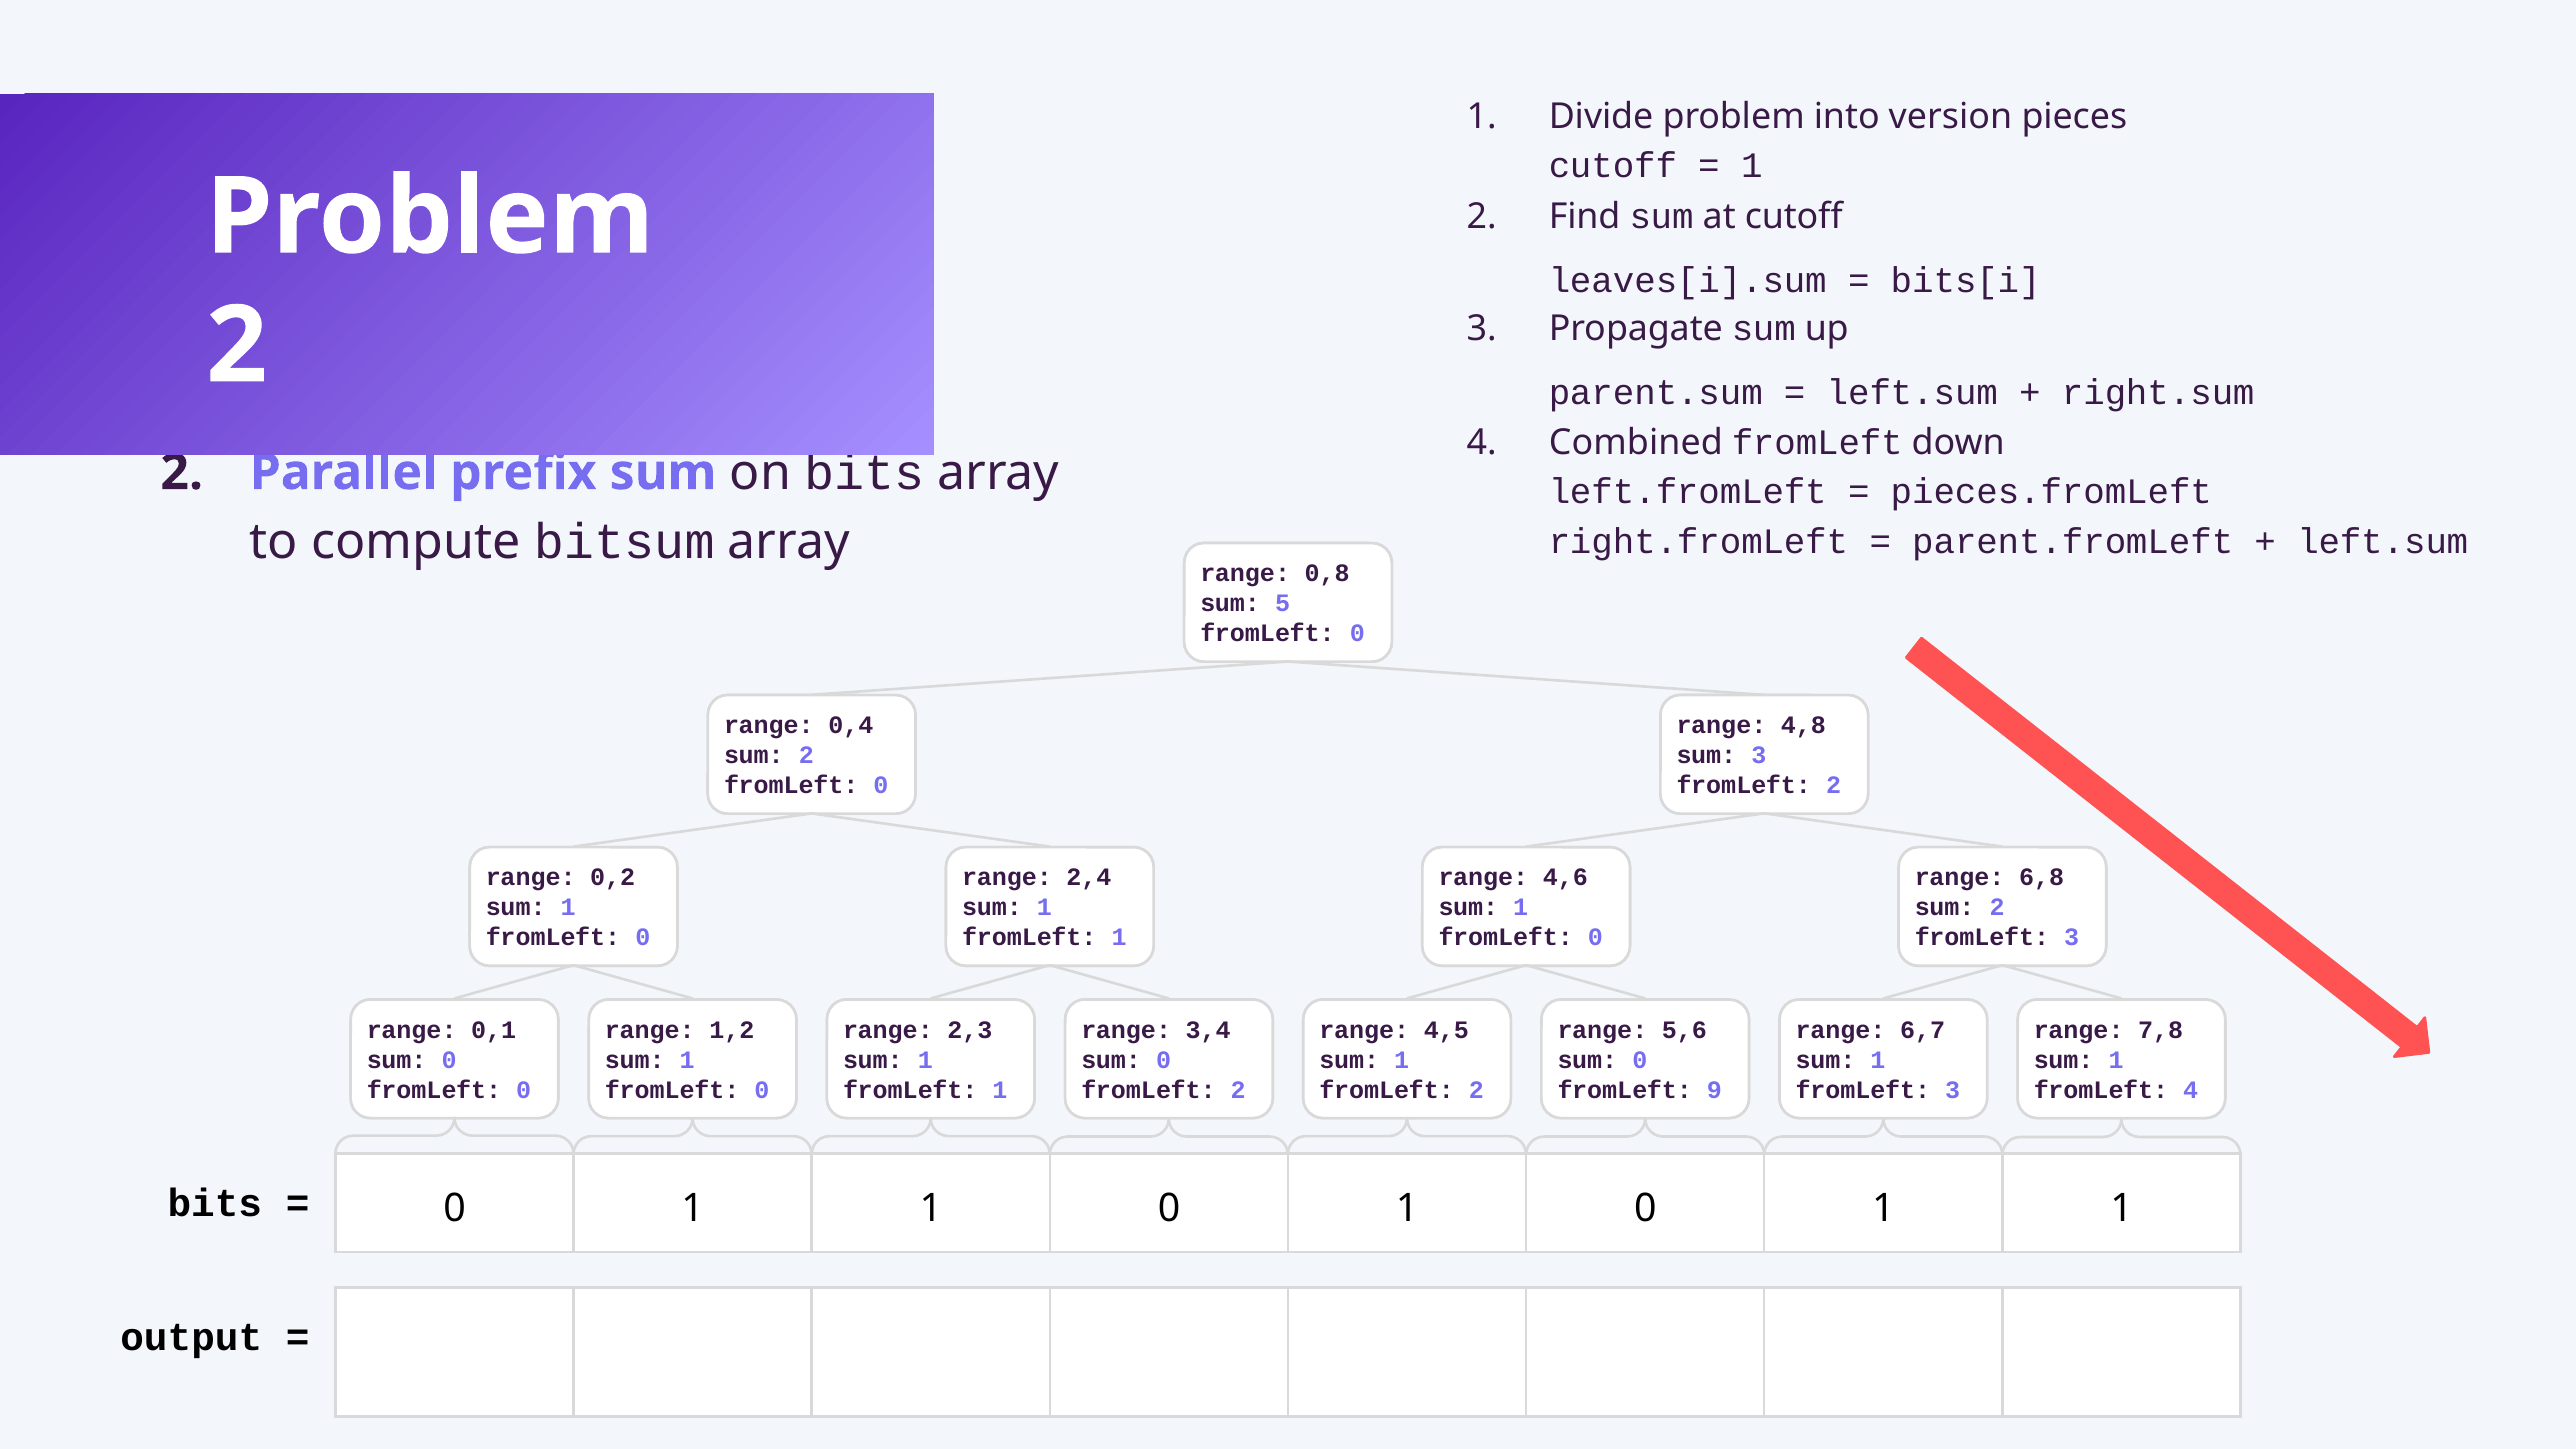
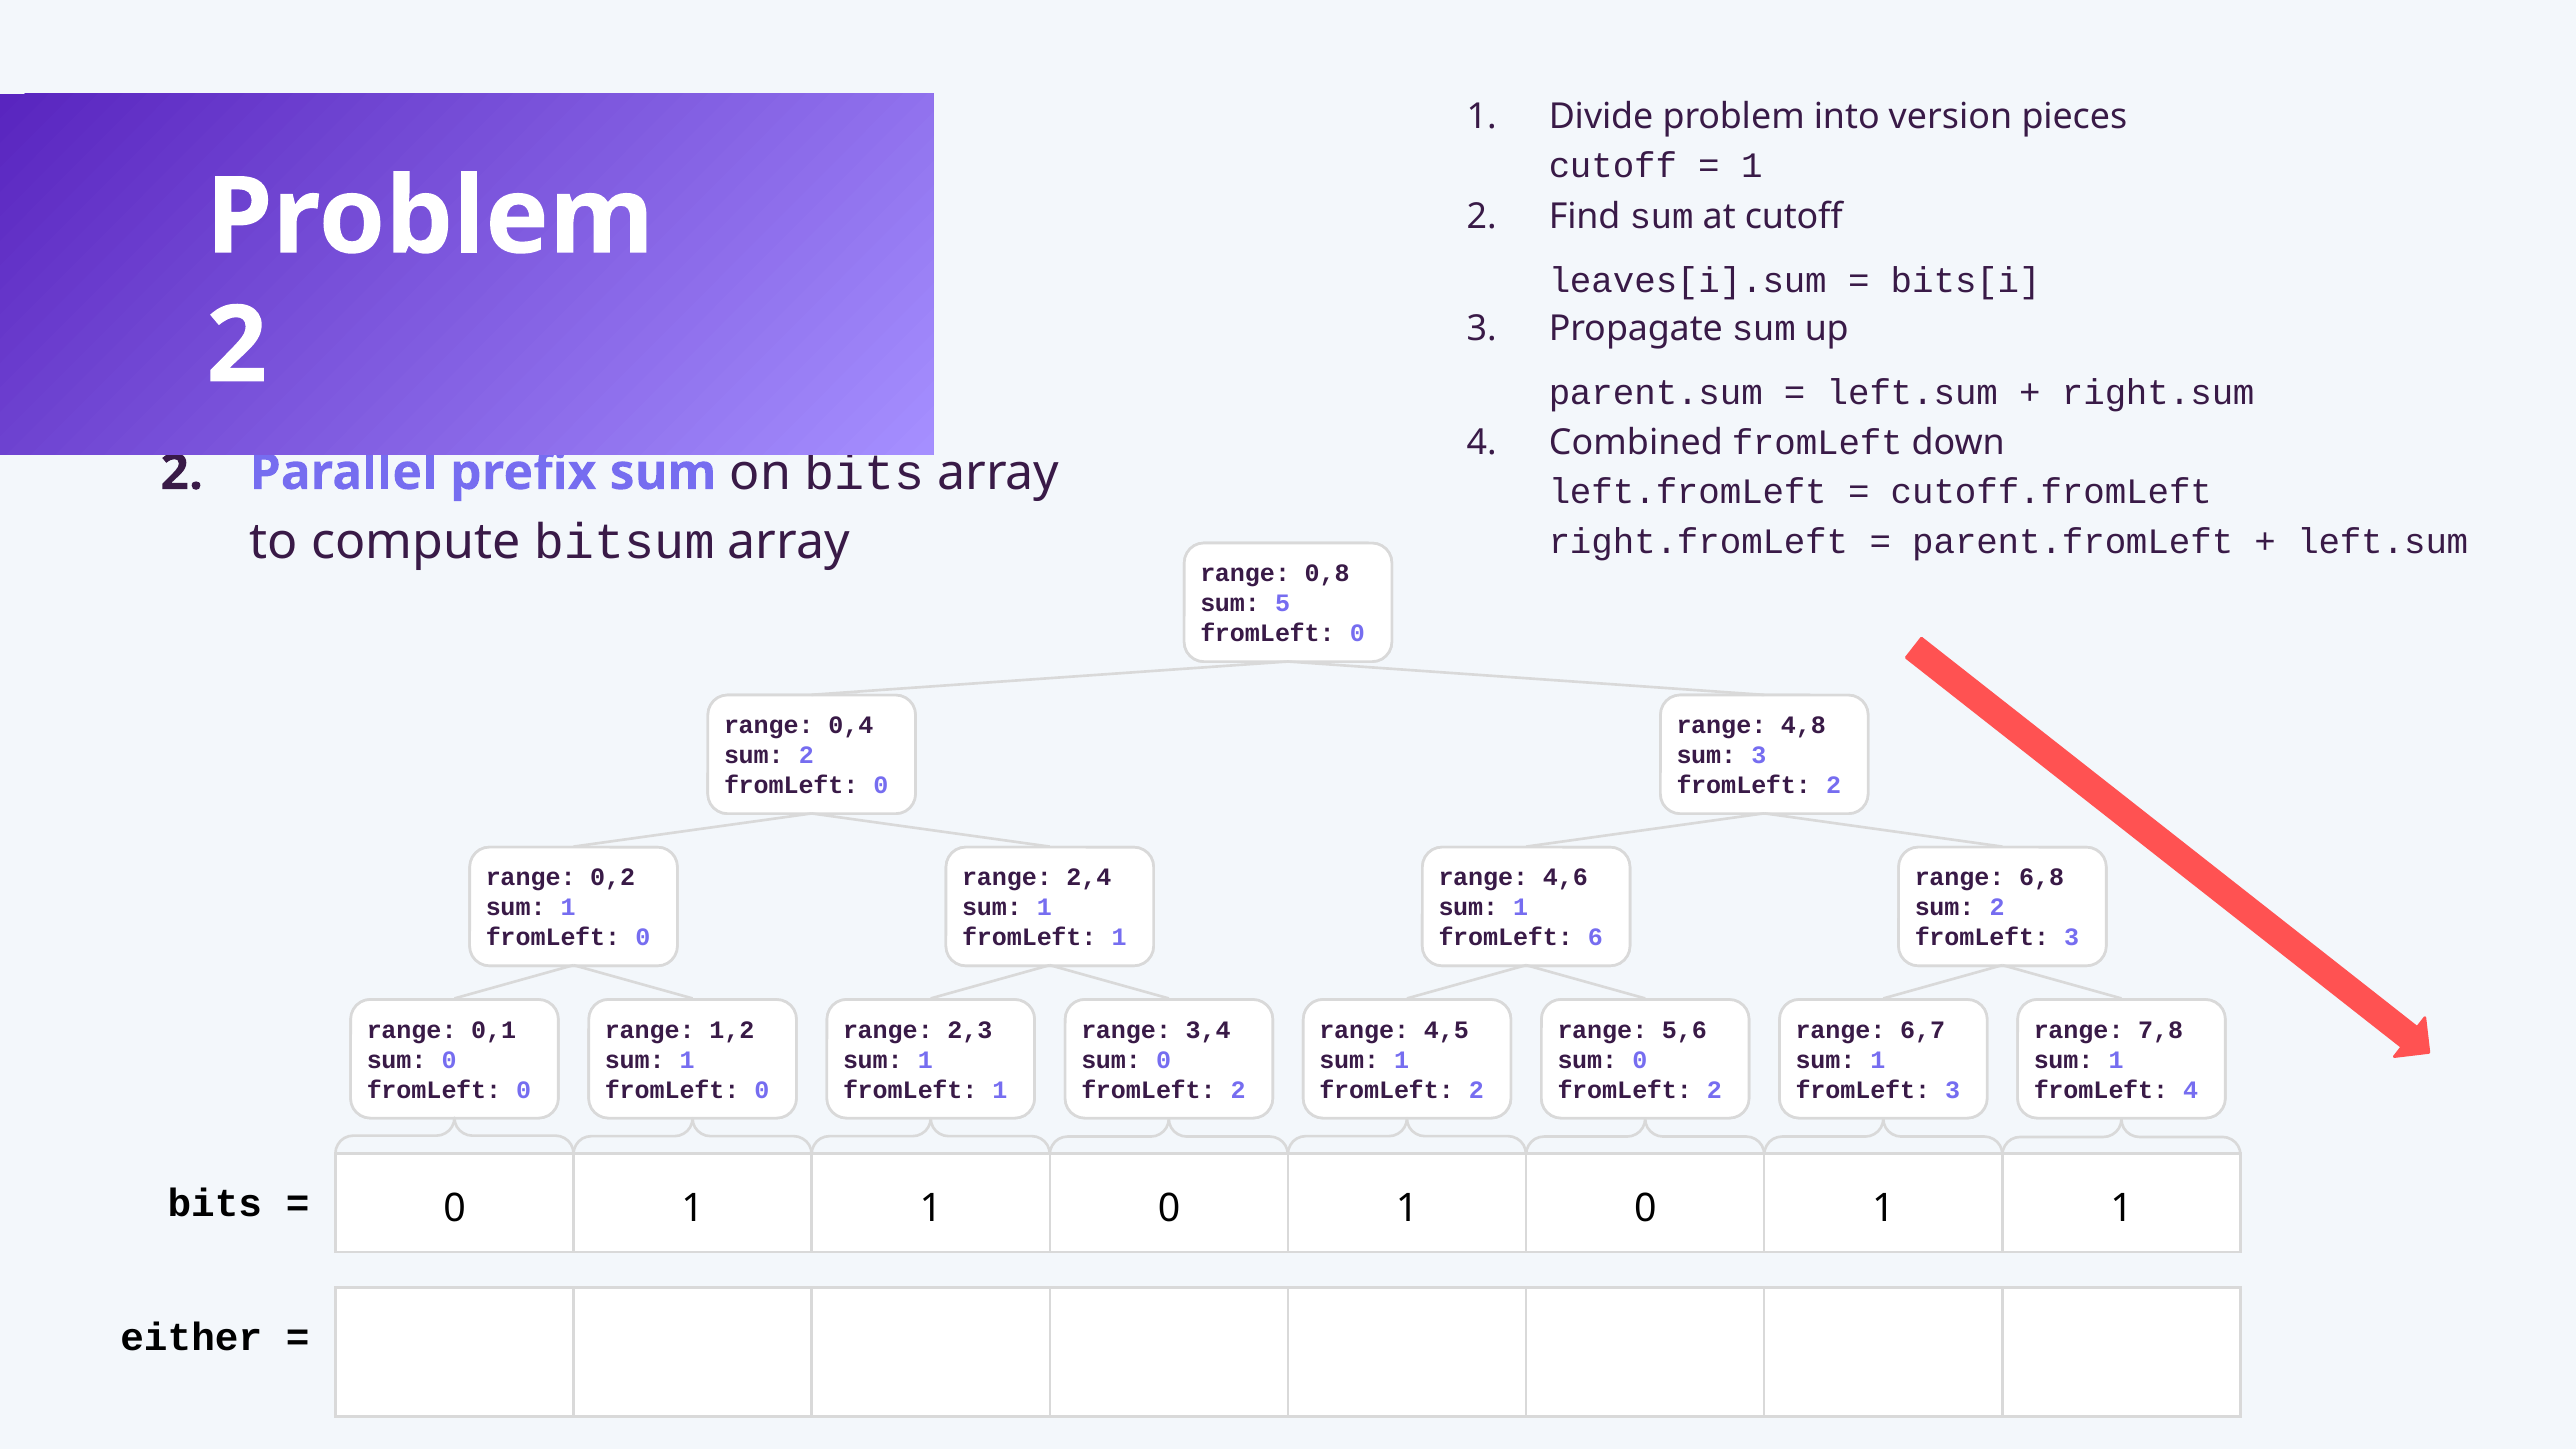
pieces.fromLeft: pieces.fromLeft -> cutoff.fromLeft (2051, 492)
0: 0 -> 6 (1595, 938)
9: 9 -> 2 (1714, 1090)
output: output -> either (191, 1338)
